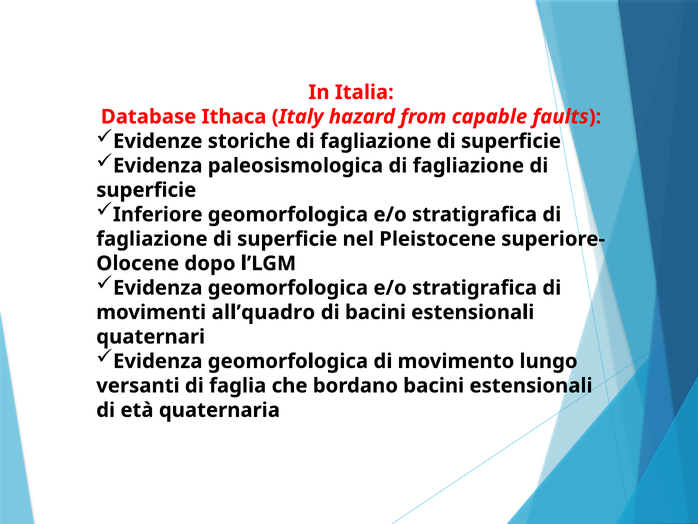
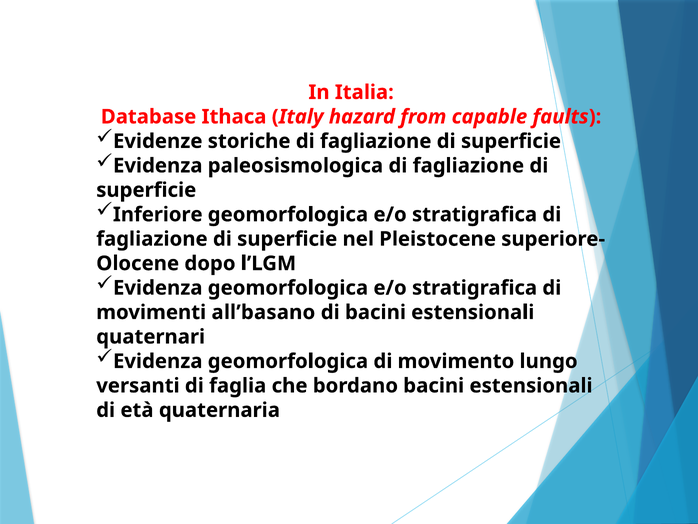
all’quadro: all’quadro -> all’basano (263, 312)
